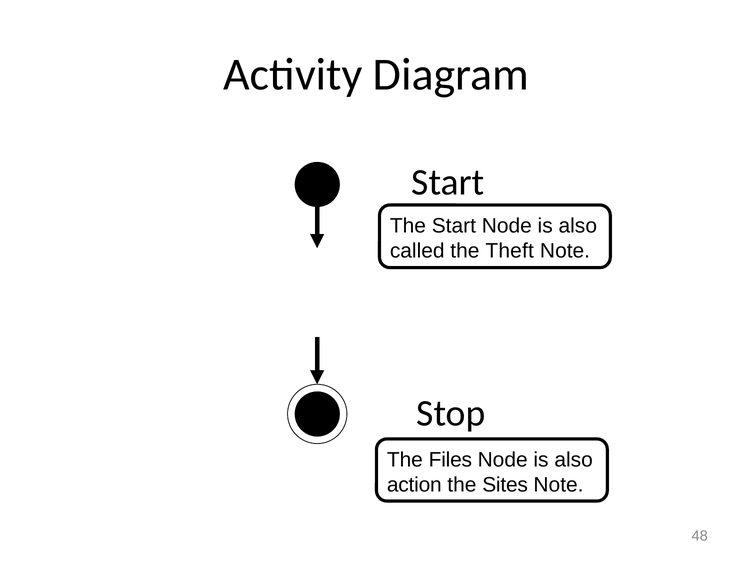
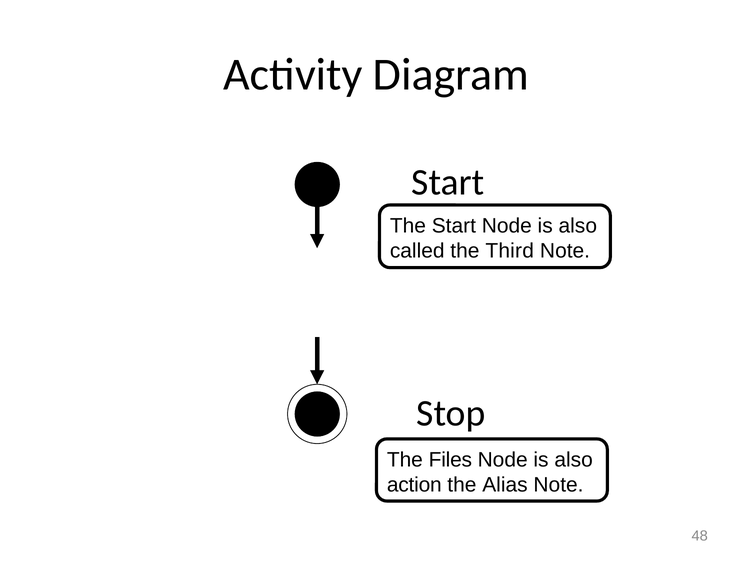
Theft: Theft -> Third (510, 251)
Sites: Sites -> Alias (505, 485)
